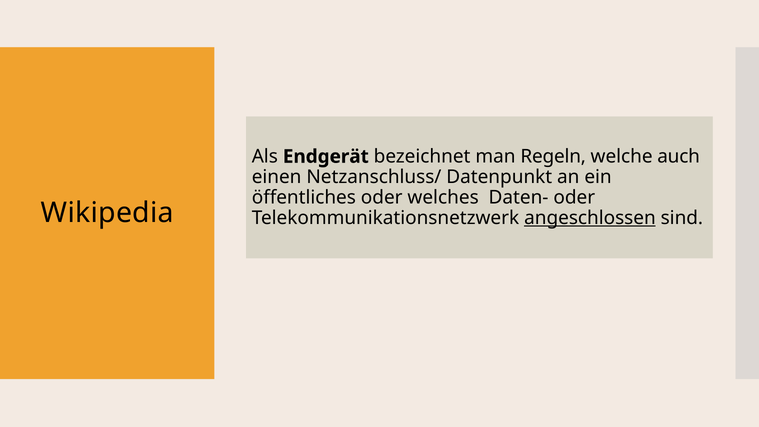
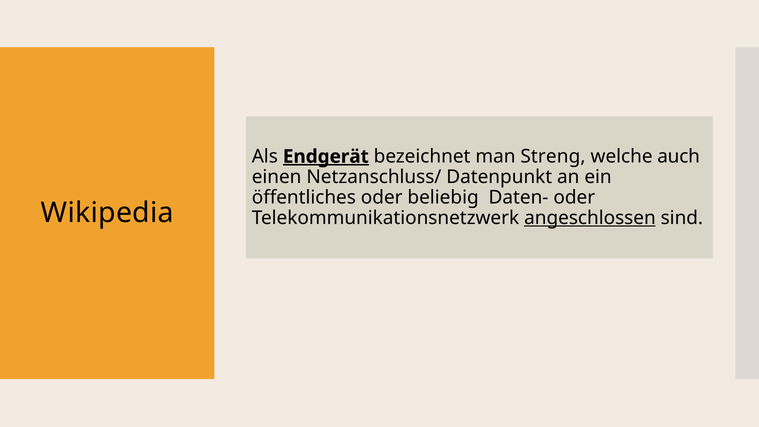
Endgerät underline: none -> present (326, 157)
Regeln: Regeln -> Streng (553, 157)
welches: welches -> beliebig (443, 197)
